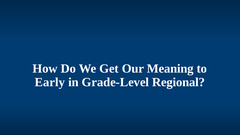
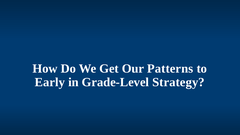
Meaning: Meaning -> Patterns (170, 69)
Regional: Regional -> Strategy (178, 82)
